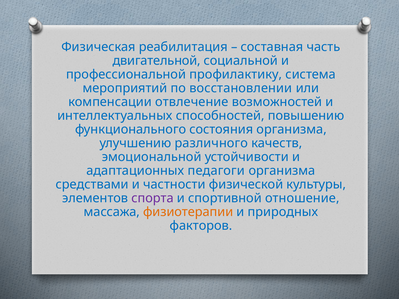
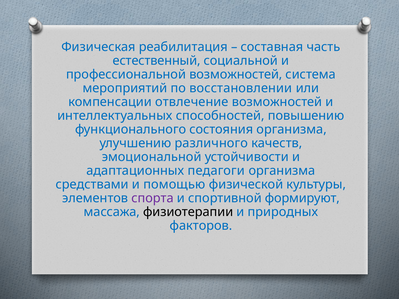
двигательной: двигательной -> естественный (157, 61)
профессиональной профилактику: профилактику -> возможностей (236, 75)
частности: частности -> помощью (174, 185)
отношение: отношение -> формируют (302, 198)
физиотерапии colour: orange -> black (188, 212)
